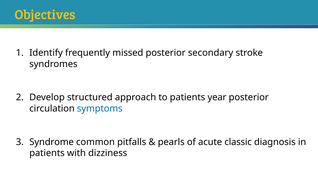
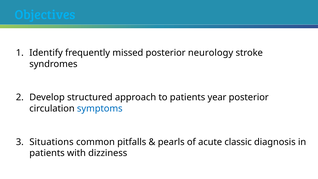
Objectives colour: yellow -> light blue (45, 15)
secondary: secondary -> neurology (211, 53)
Syndrome: Syndrome -> Situations (52, 142)
